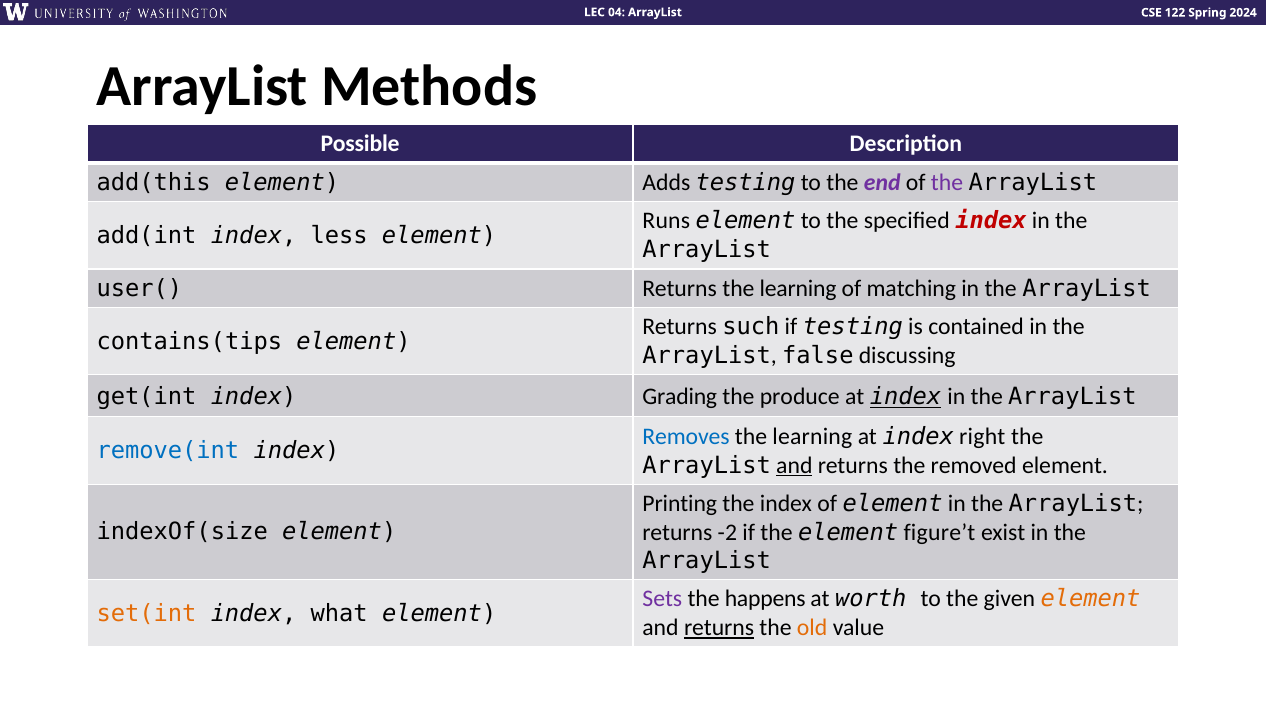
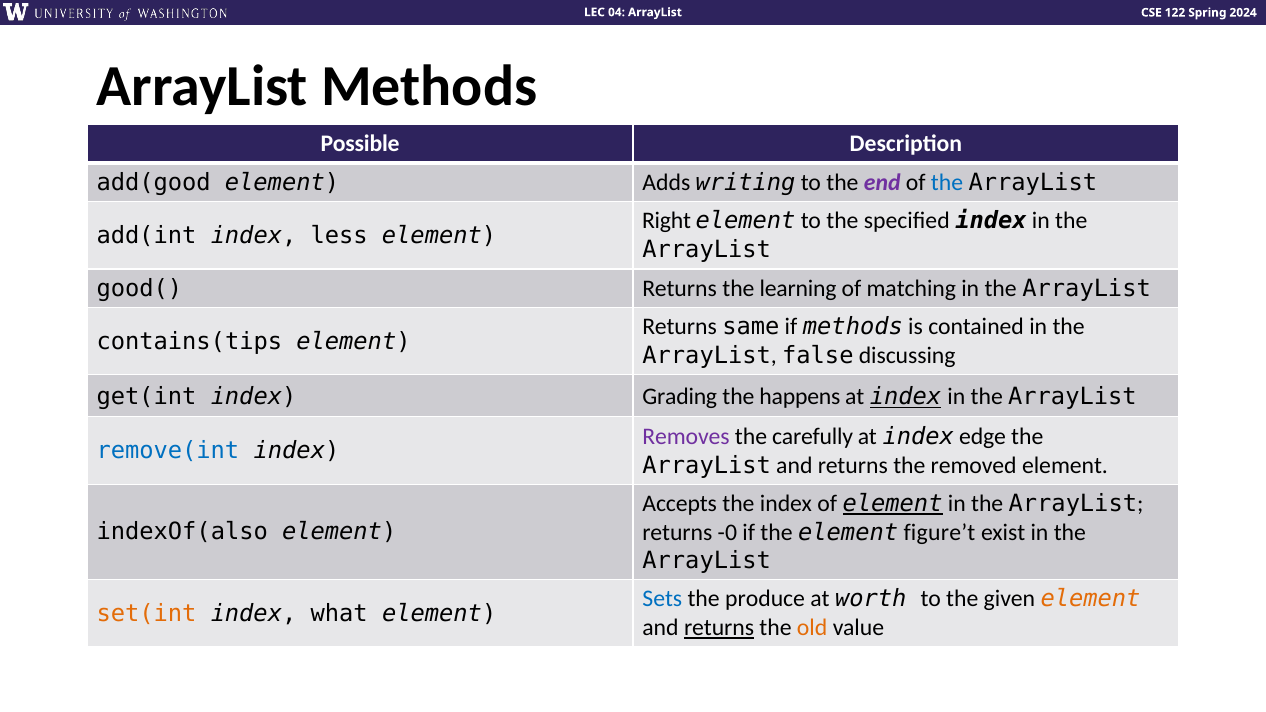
add(this: add(this -> add(good (154, 183)
Adds testing: testing -> writing (746, 183)
the colour: purple -> blue (947, 183)
Runs: Runs -> Right (667, 221)
index colour: red -> black (991, 221)
user(: user( -> good( (139, 289)
such: such -> same (751, 327)
if testing: testing -> methods (853, 327)
produce: produce -> happens (800, 397)
Removes colour: blue -> purple (686, 436)
learning: learning -> carefully (813, 436)
right: right -> edge (983, 436)
and underline: present -> none (794, 465)
Printing: Printing -> Accepts (680, 504)
element underline: none -> present (893, 504)
indexOf(size: indexOf(size -> indexOf(also (182, 532)
-2: -2 -> -0 (727, 533)
Sets colour: purple -> blue (662, 599)
happens: happens -> produce (765, 599)
